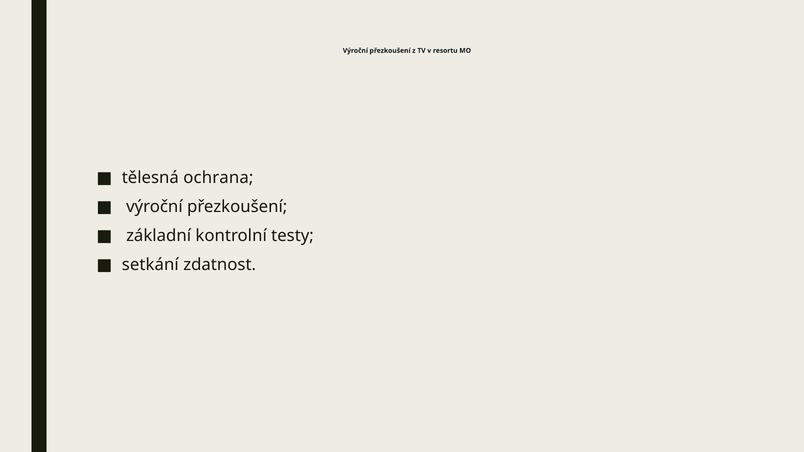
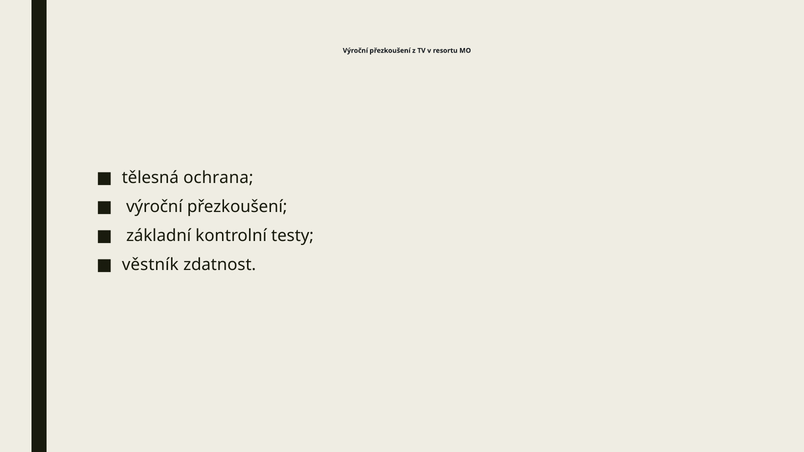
setkání: setkání -> věstník (150, 265)
